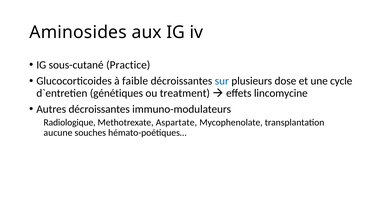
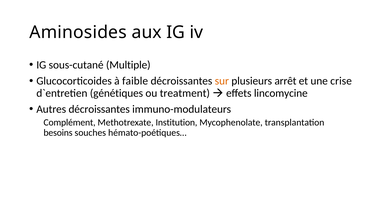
Practice: Practice -> Multiple (128, 65)
sur colour: blue -> orange (222, 81)
dose: dose -> arrêt (285, 81)
cycle: cycle -> crise (341, 81)
Radiologique: Radiologique -> Complément (70, 122)
Aspartate: Aspartate -> Institution (176, 122)
aucune: aucune -> besoins (58, 132)
